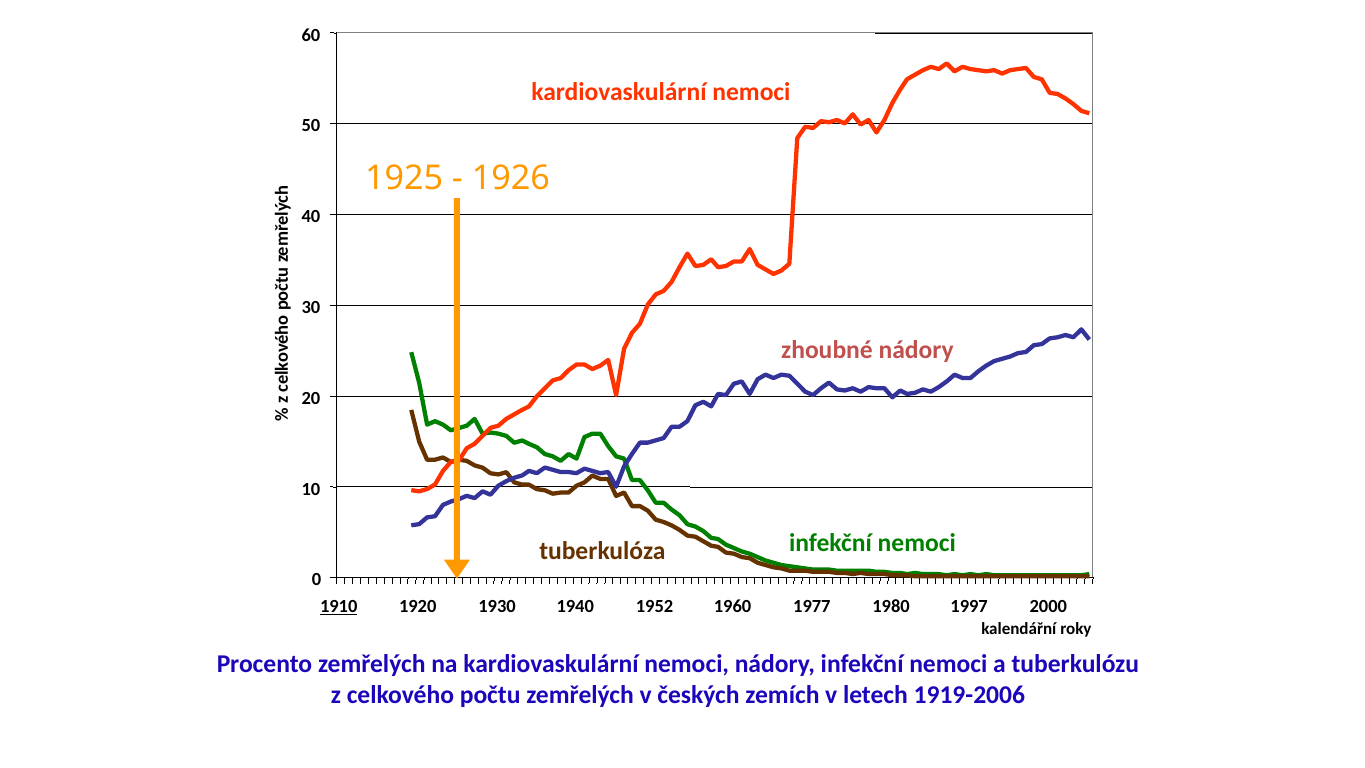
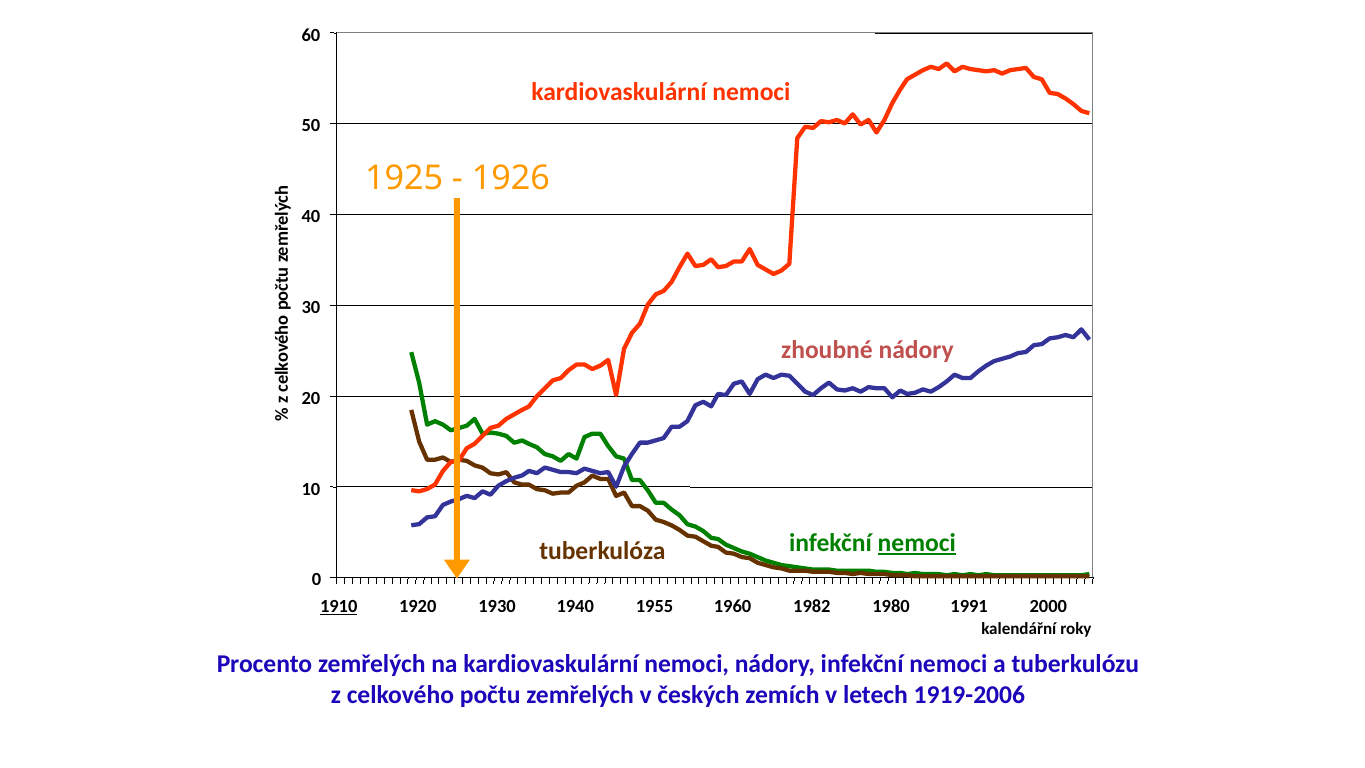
nemoci underline: none -> present (917, 543)
1952: 1952 -> 1955 (655, 607)
1977: 1977 -> 1982 (812, 607)
1997: 1997 -> 1991 (969, 607)
